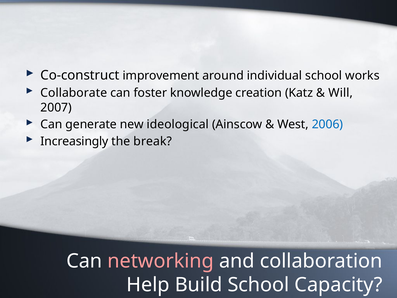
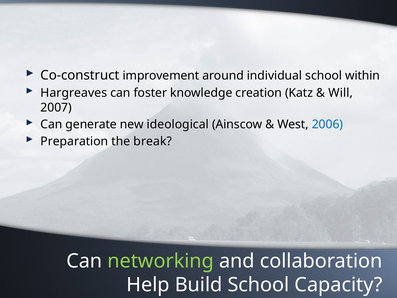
works: works -> within (362, 76)
Collaborate: Collaborate -> Hargreaves (74, 93)
Increasingly: Increasingly -> Preparation (74, 141)
networking colour: pink -> light green (161, 261)
